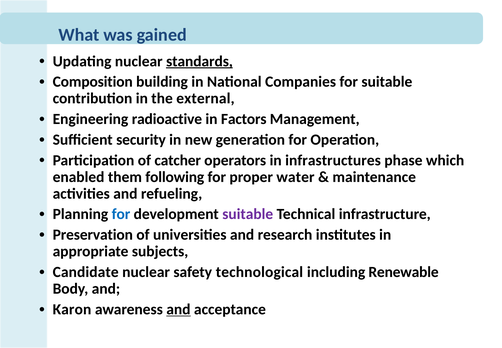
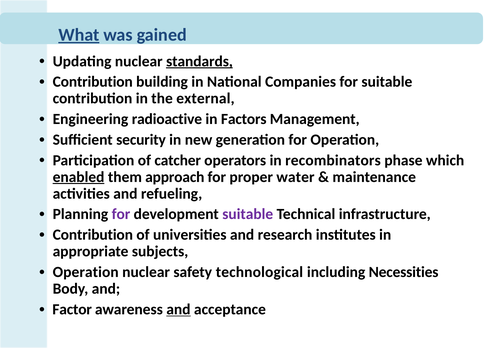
What underline: none -> present (79, 35)
Composition: Composition -> Contribution (93, 82)
infrastructures: infrastructures -> recombinators (333, 160)
enabled underline: none -> present (79, 177)
following: following -> approach (175, 177)
for colour: blue -> purple (121, 214)
Preservation: Preservation -> Contribution (93, 234)
Candidate: Candidate -> Operation (86, 272)
Renewable: Renewable -> Necessities (404, 272)
Karon: Karon -> Factor (72, 309)
